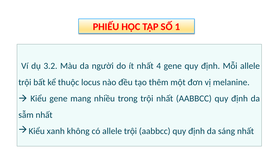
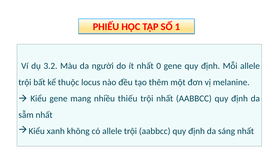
4: 4 -> 0 (159, 66)
trong: trong -> thiếu (128, 99)
